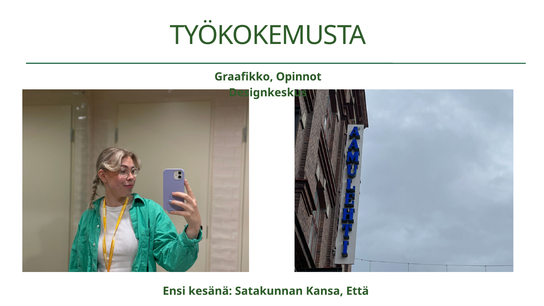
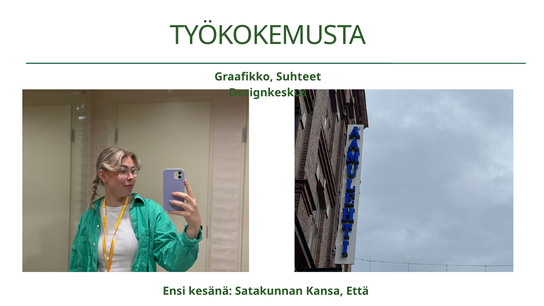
Opinnot: Opinnot -> Suhteet (299, 77)
